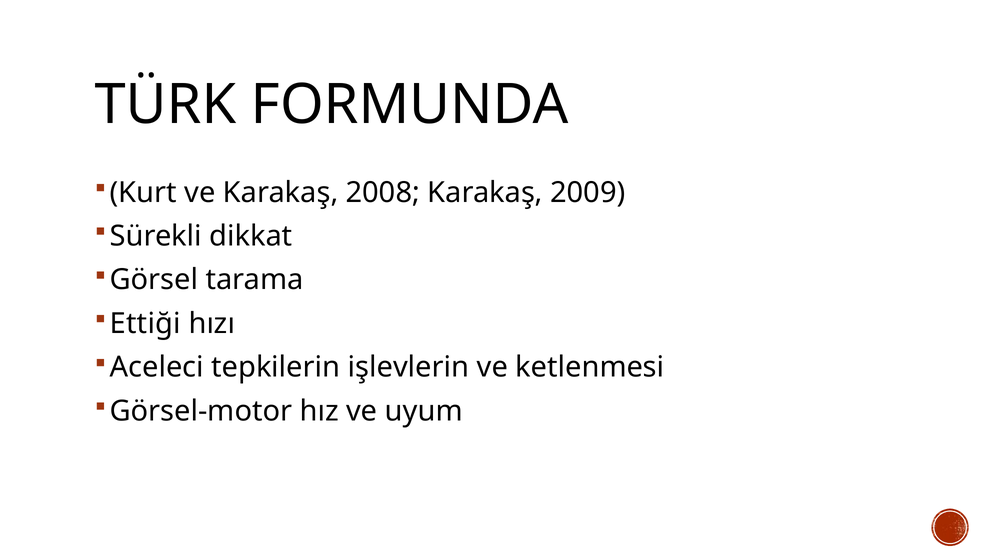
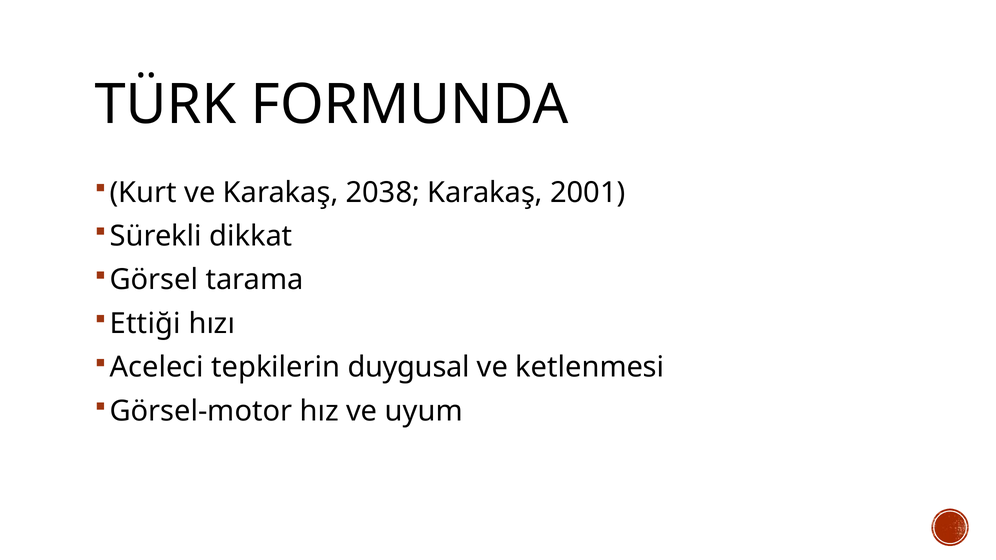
2008: 2008 -> 2038 (383, 193)
2009: 2009 -> 2001 (588, 193)
işlevlerin: işlevlerin -> duygusal (409, 368)
